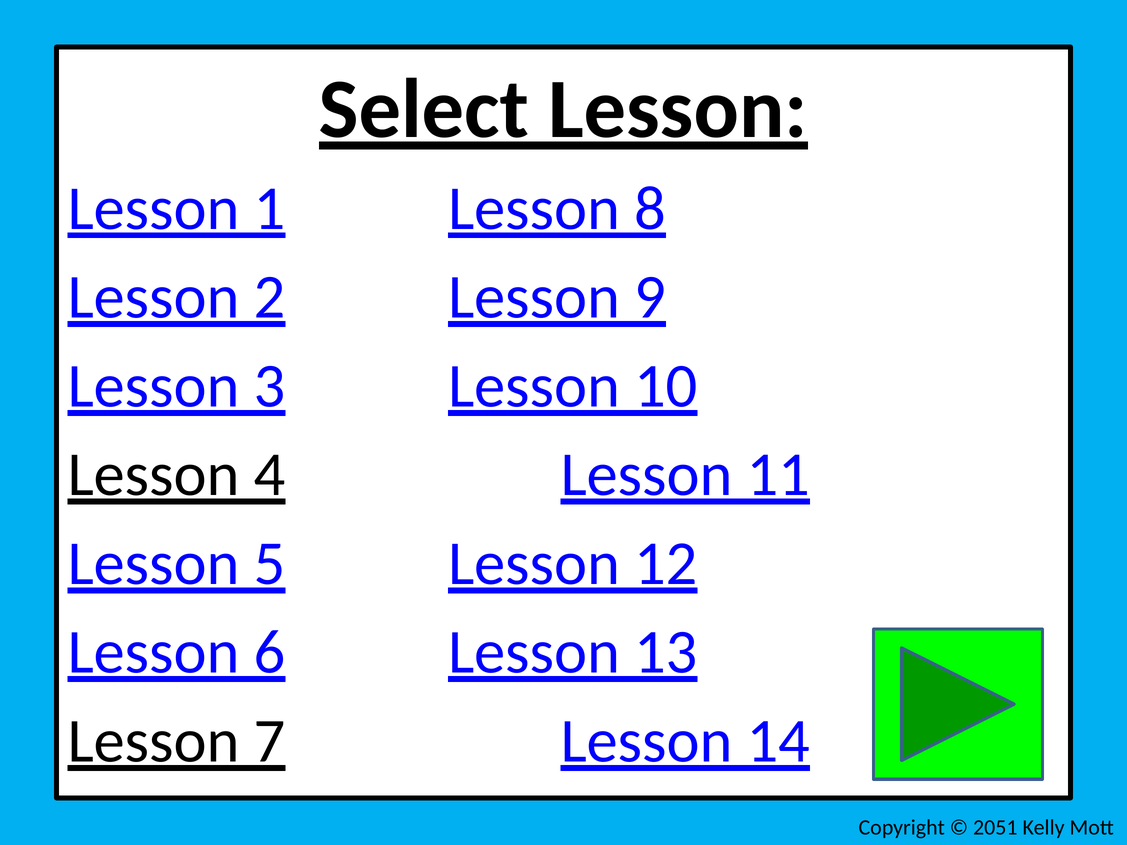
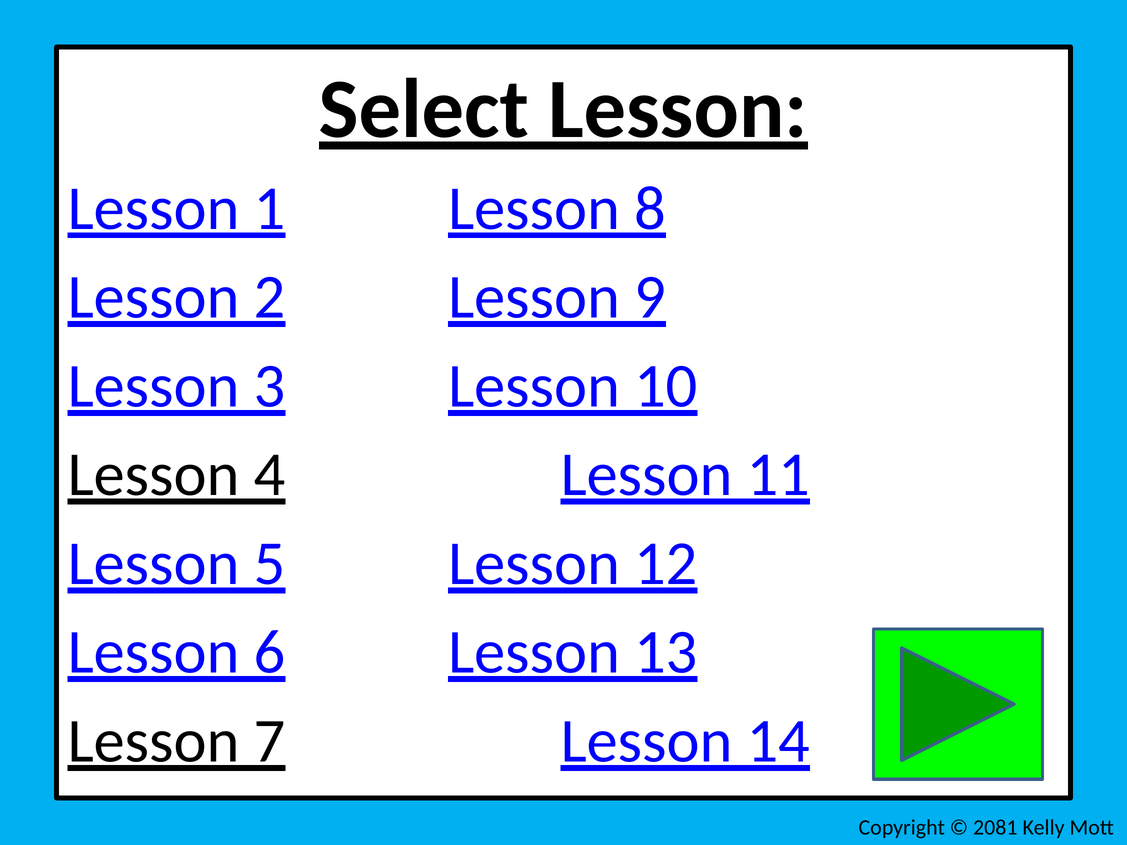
2051: 2051 -> 2081 (995, 828)
